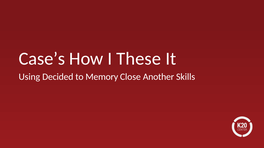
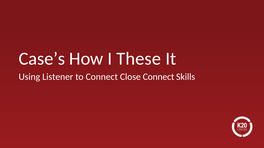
Decided: Decided -> Listener (58, 77)
to Memory: Memory -> Connect (102, 77)
Close Another: Another -> Connect (158, 77)
